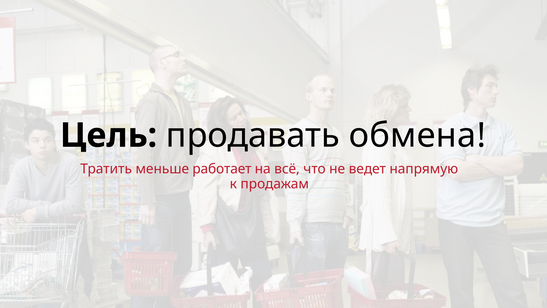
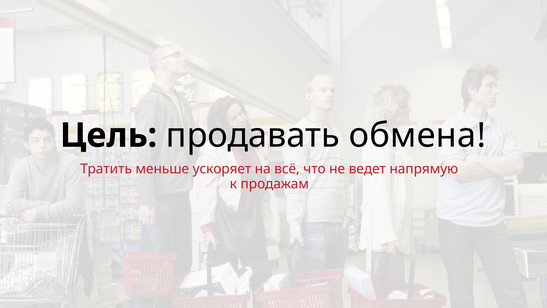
работает: работает -> ускоряет (222, 169)
